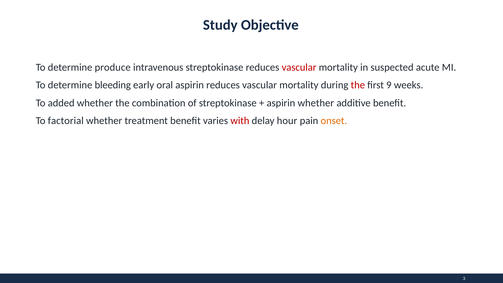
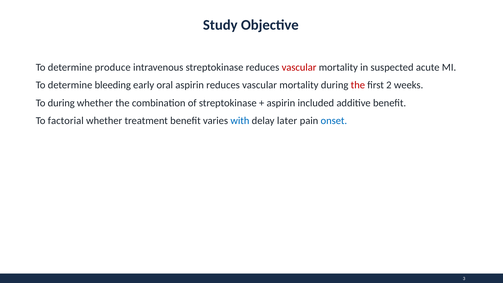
9: 9 -> 2 (389, 85)
To added: added -> during (61, 103)
aspirin whether: whether -> included (316, 103)
with colour: red -> blue (240, 121)
hour: hour -> later (287, 121)
onset colour: orange -> blue (334, 121)
